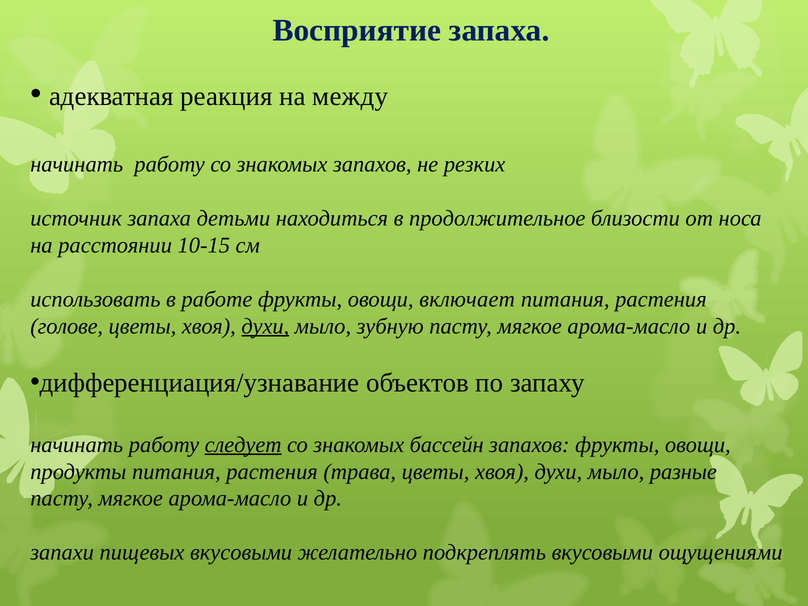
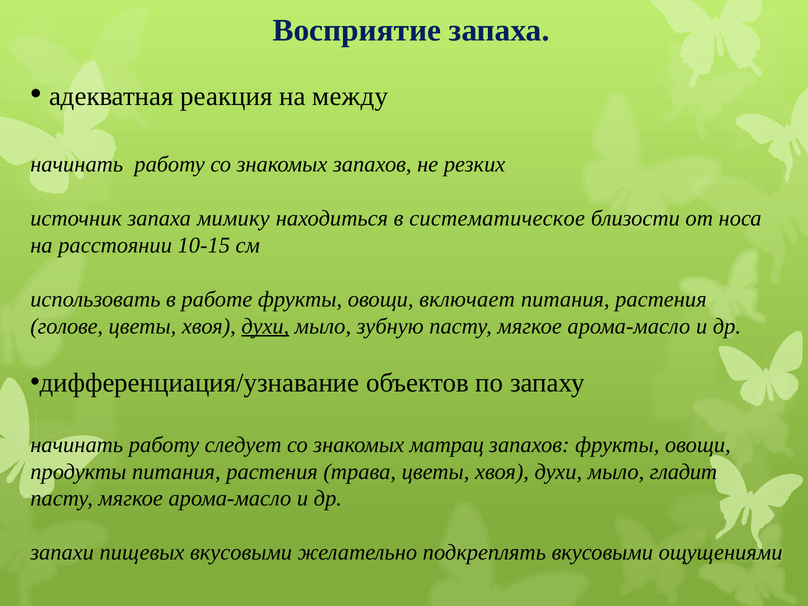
детьми: детьми -> мимику (233, 218)
продолжительное: продолжительное -> систематическое (497, 218)
следует underline: present -> none (243, 445)
бассейн: бассейн -> матрац (447, 445)
разные: разные -> гладит (683, 472)
